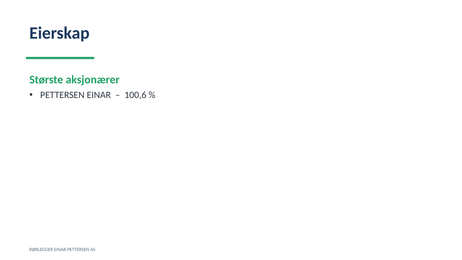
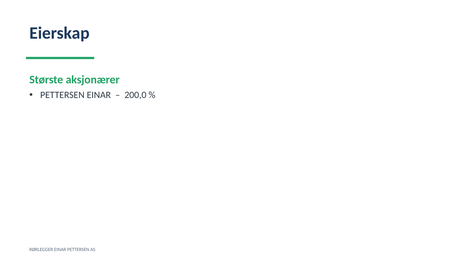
100,6: 100,6 -> 200,0 (135, 95)
